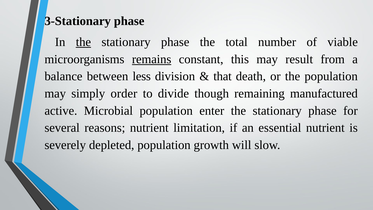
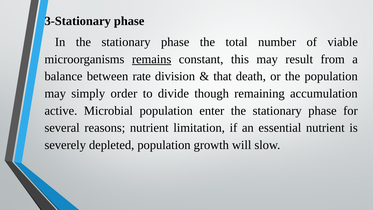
the underline: present -> none (83, 42)
less: less -> rate (142, 76)
manufactured: manufactured -> accumulation (324, 93)
